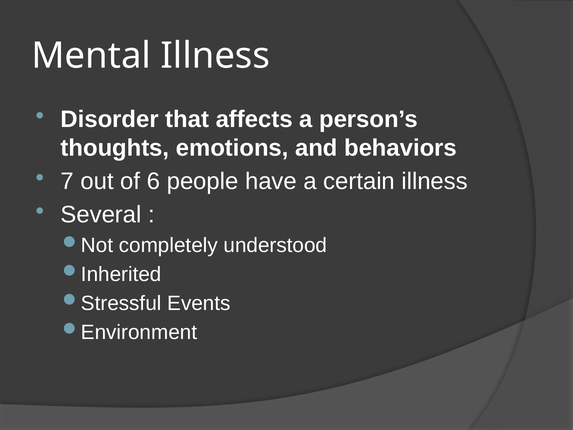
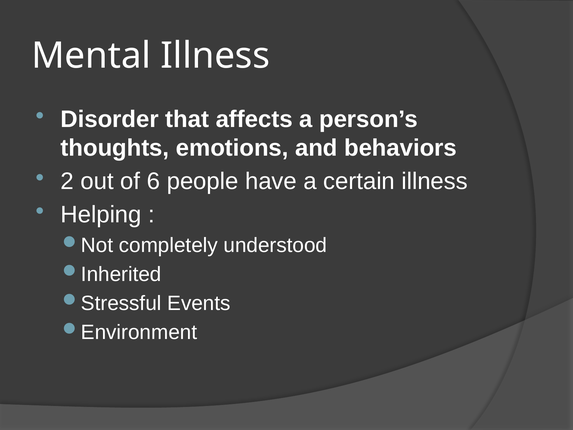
7: 7 -> 2 (67, 181)
Several: Several -> Helping (101, 215)
